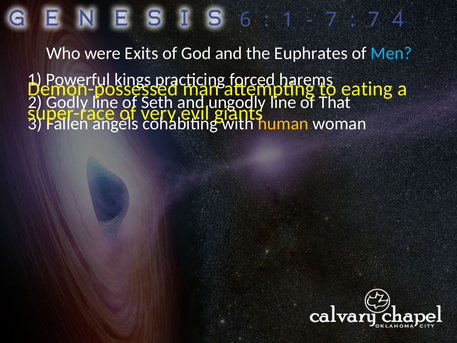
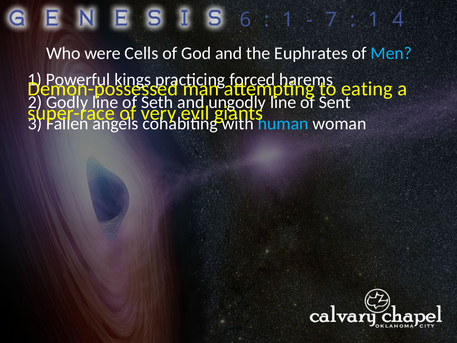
7: 7 -> 1 (374, 20)
Exits: Exits -> Cells (141, 53)
That: That -> Sent (335, 102)
human colour: yellow -> light blue (283, 124)
